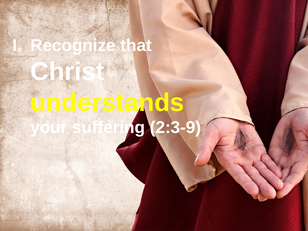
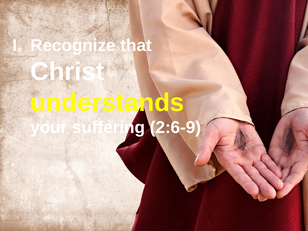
2:3-9: 2:3-9 -> 2:6-9 (175, 128)
